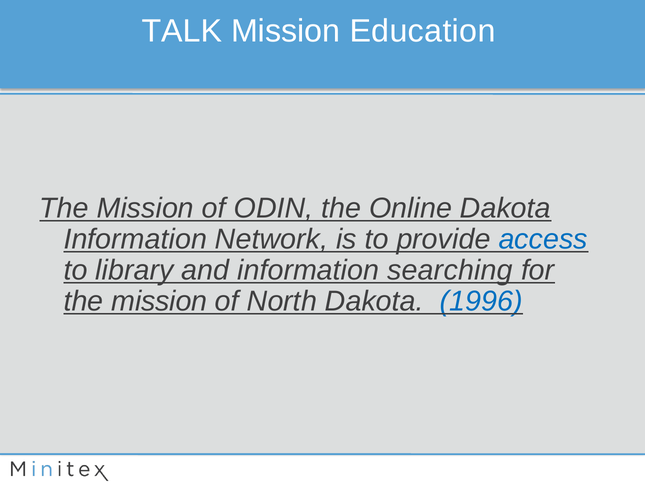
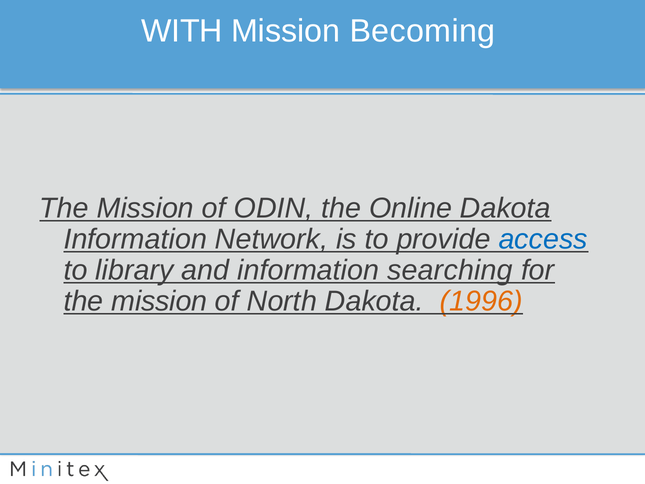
TALK: TALK -> WITH (182, 31)
Education: Education -> Becoming (422, 31)
1996 colour: blue -> orange (481, 301)
